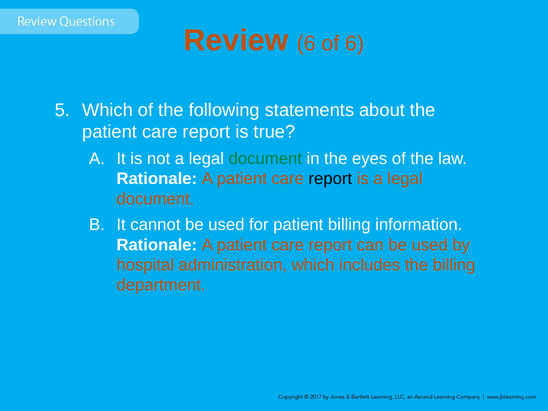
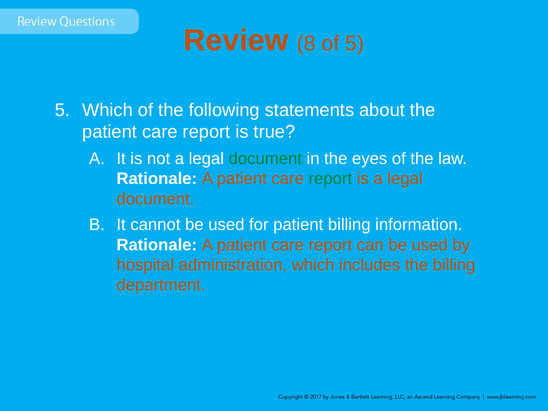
Review 6: 6 -> 8 (306, 43)
of 6: 6 -> 5 (355, 43)
report colour: black -> green (330, 179)
